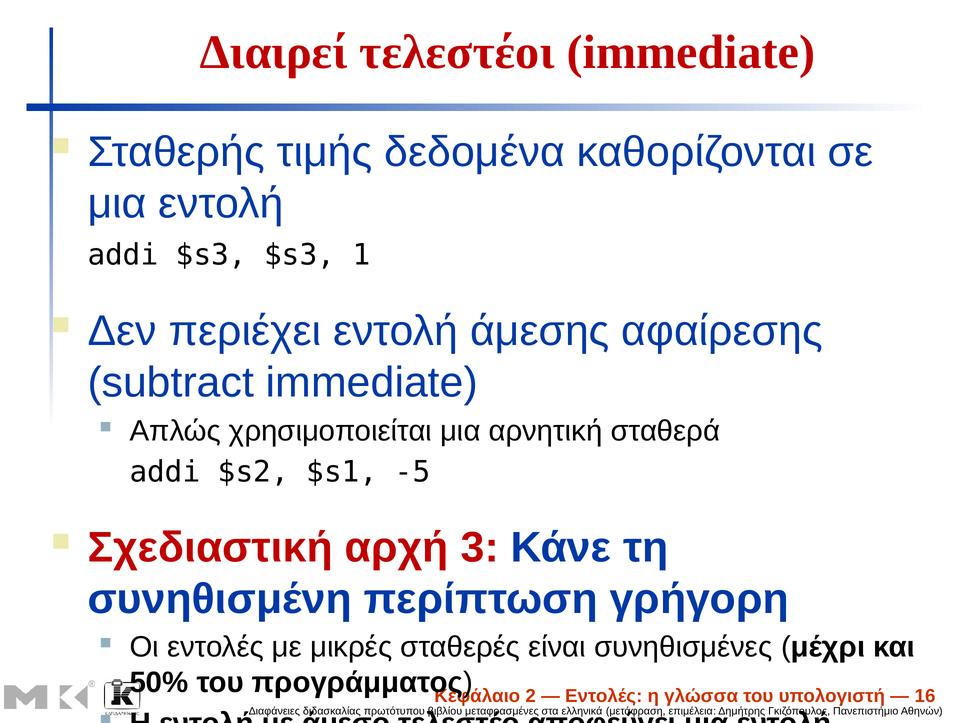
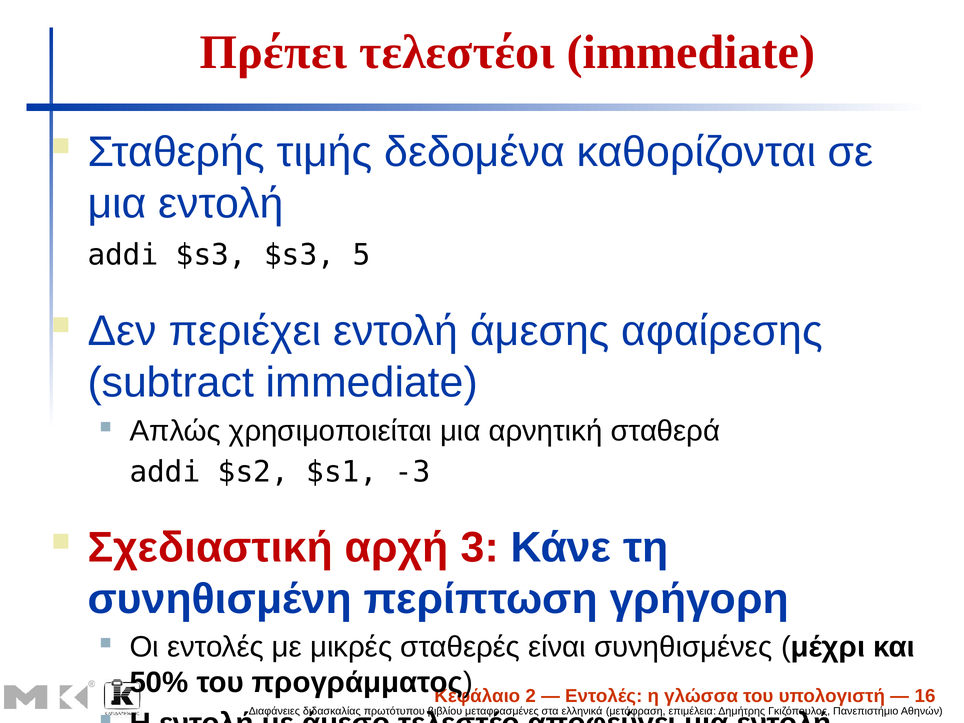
Διαιρεί: Διαιρεί -> Πρέπει (273, 53)
1: 1 -> 5 (362, 255)
-5: -5 -> -3 (413, 472)
